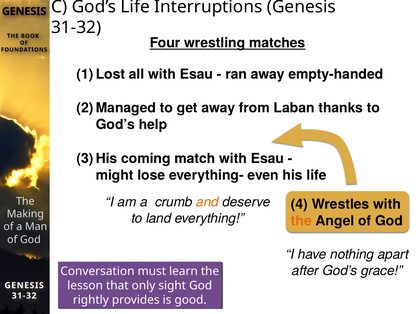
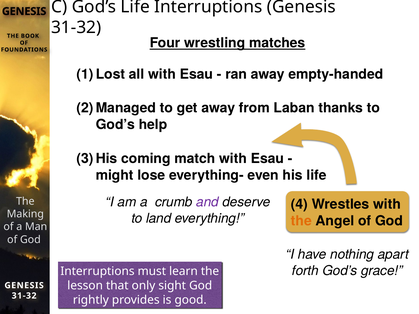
and colour: orange -> purple (207, 202)
after: after -> forth (305, 271)
Conversation: Conversation -> Interruptions (97, 272)
